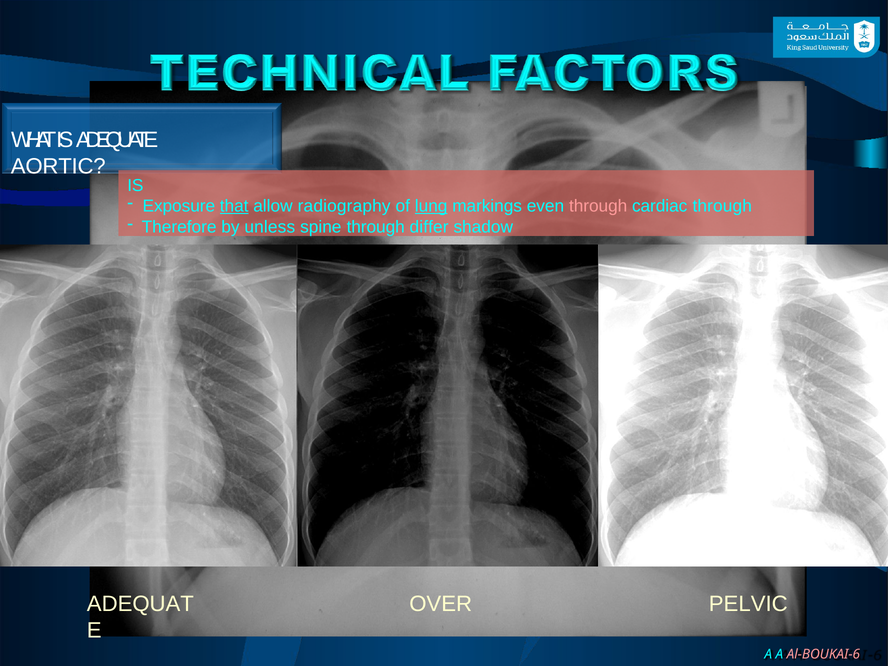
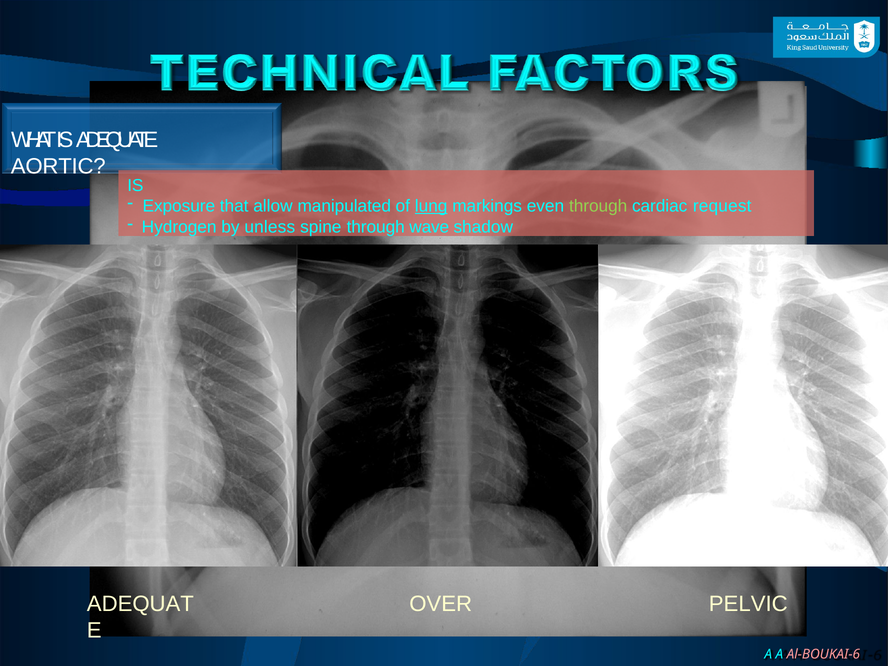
that underline: present -> none (234, 206)
radiography: radiography -> manipulated (344, 206)
through colour: pink -> light green (598, 206)
cardiac through: through -> request (722, 206)
Therefore: Therefore -> Hydrogen (179, 227)
differ: differ -> wave (429, 227)
